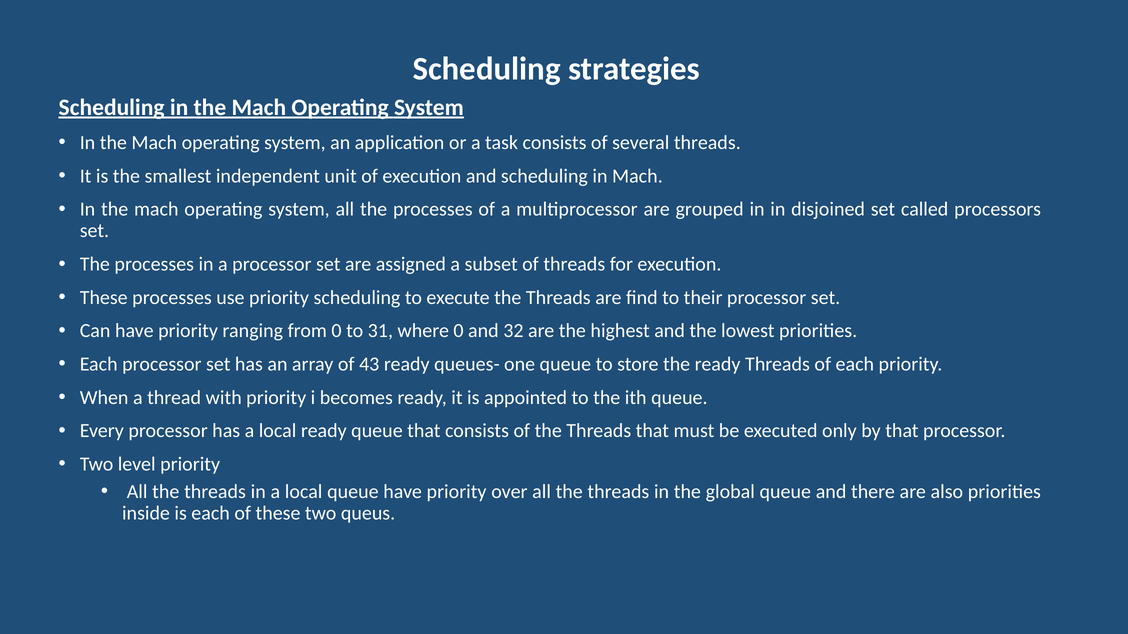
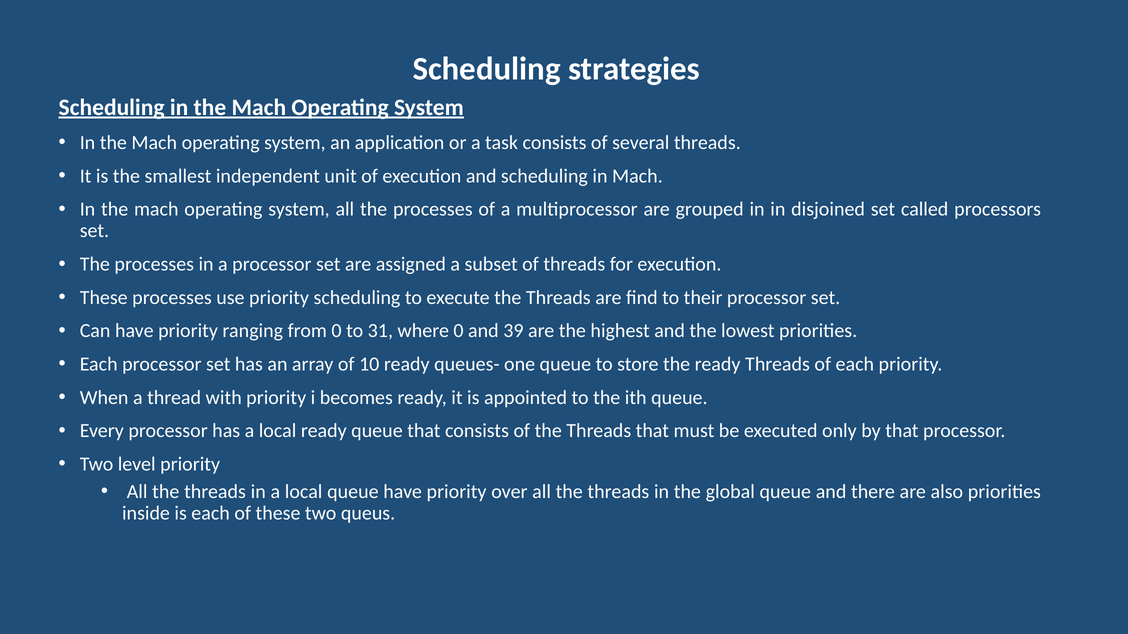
32: 32 -> 39 (513, 331)
43: 43 -> 10 (369, 364)
